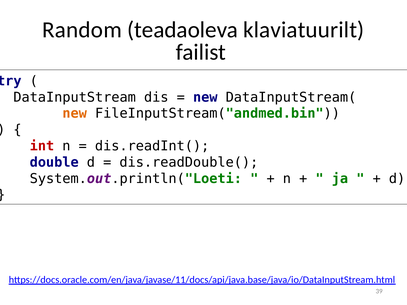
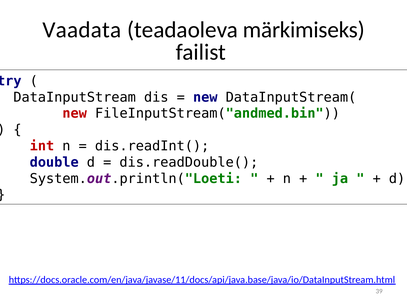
Random: Random -> Vaadata (82, 30)
klaviatuurilt: klaviatuurilt -> märkimiseks (304, 30)
new colour: orange -> red (75, 114)
